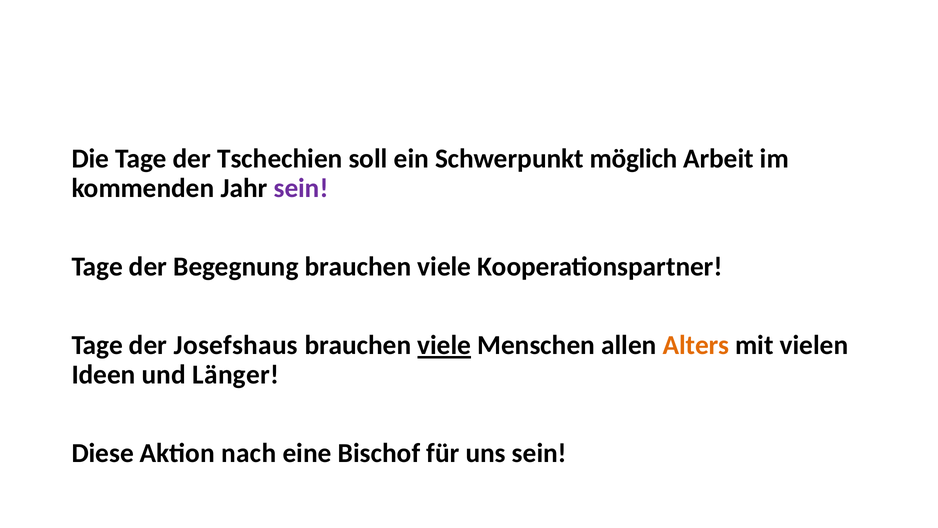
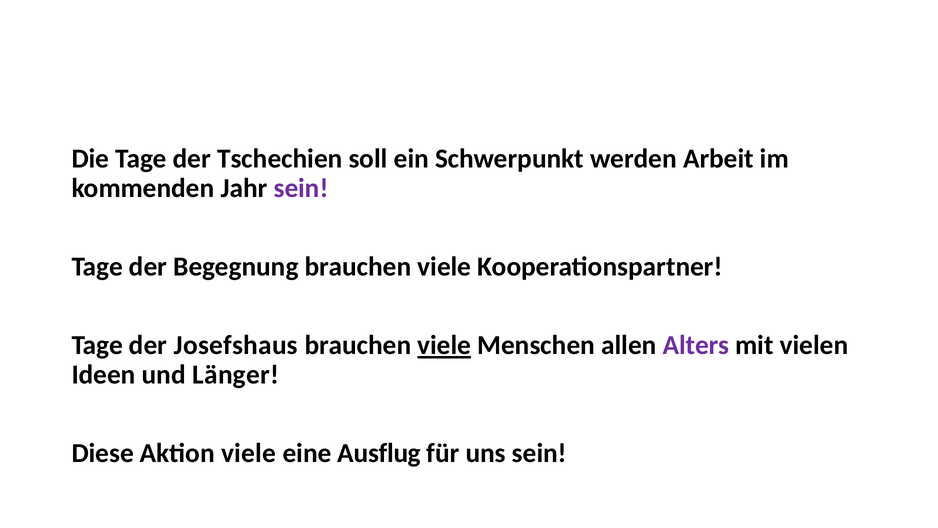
möglich: möglich -> werden (633, 159)
Alters colour: orange -> purple (696, 345)
Aktion nach: nach -> viele (249, 453)
Bischof: Bischof -> Ausflug (379, 453)
